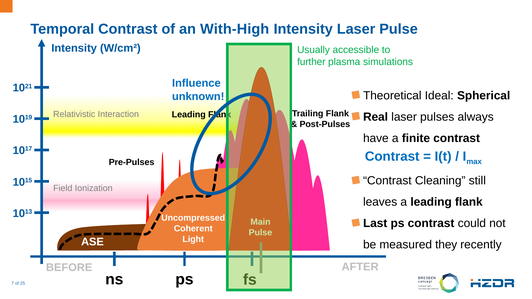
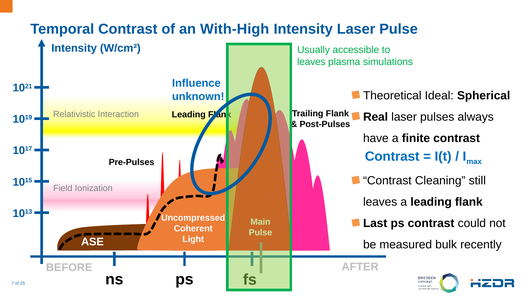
further: further -> leaves (311, 62)
they: they -> bulk (446, 245)
